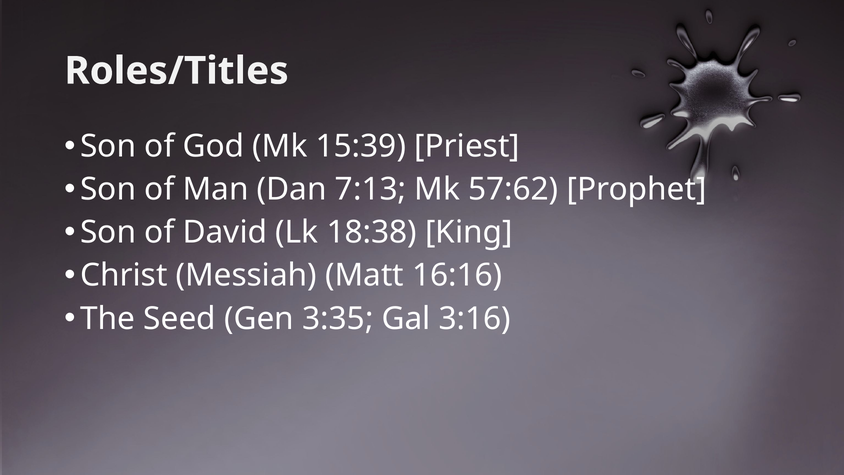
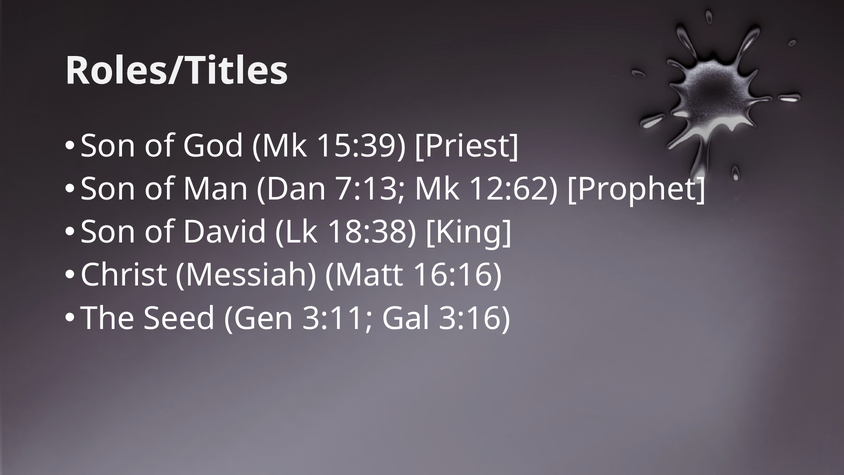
57:62: 57:62 -> 12:62 (513, 189)
3:35: 3:35 -> 3:11 (338, 318)
